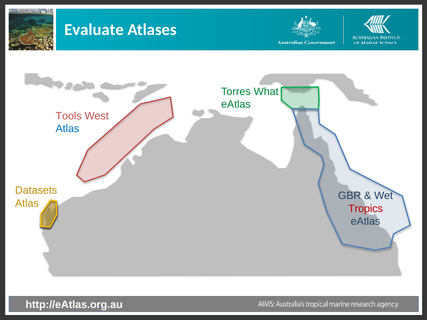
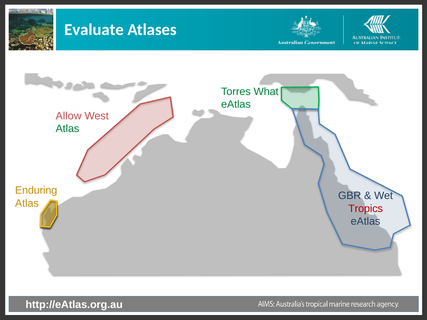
Tools: Tools -> Allow (69, 116)
Atlas colour: blue -> green (67, 129)
Datasets: Datasets -> Enduring (36, 191)
